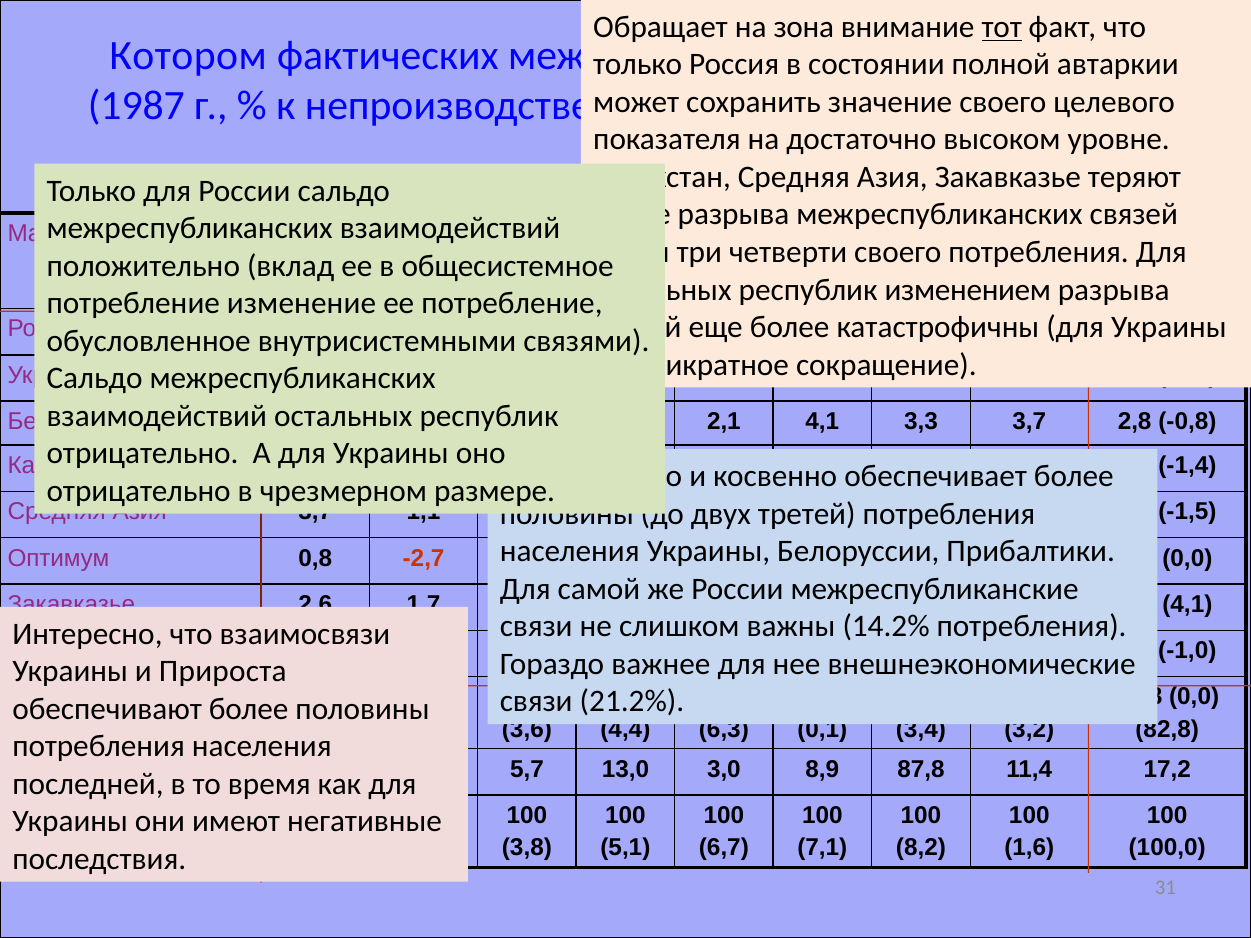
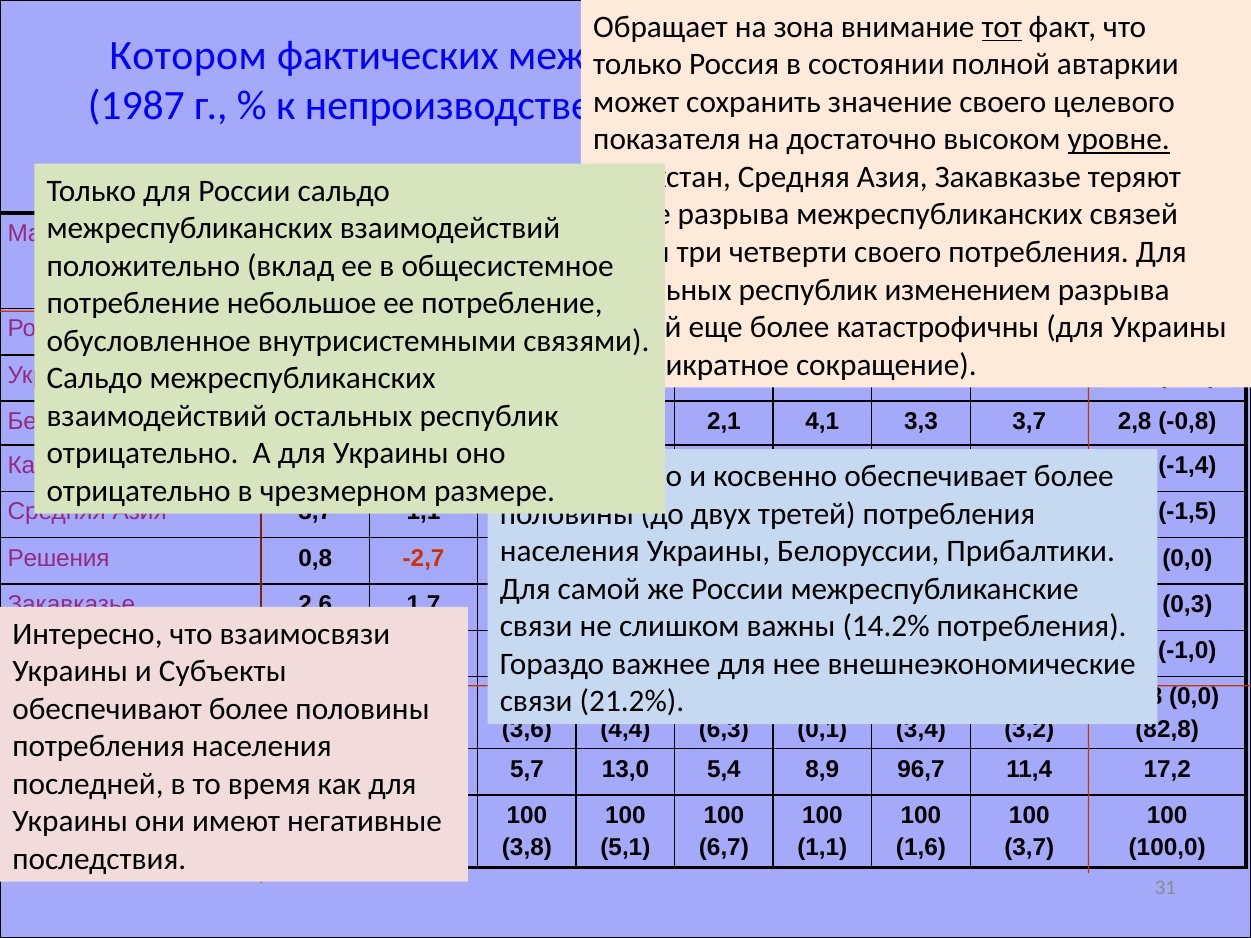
уровне underline: none -> present (1119, 140)
изменение: изменение -> небольшое (302, 303)
Оптимум: Оптимум -> Решения (58, 558)
4,1: 4,1 -> 0,3 (1187, 604)
Прироста: Прироста -> Субъекты (223, 672)
13,0 3,0: 3,0 -> 5,4 (724, 769)
87,8: 87,8 -> 96,7 (921, 769)
7,1: 7,1 -> 1,1 (822, 848)
8,2: 8,2 -> 1,6 (921, 848)
1,6: 1,6 -> 3,7 (1029, 848)
